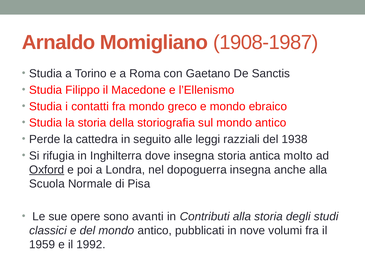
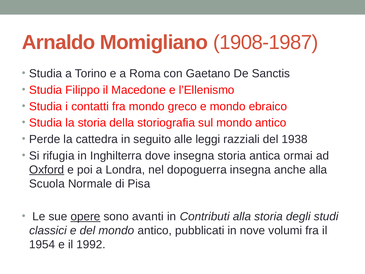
molto: molto -> ormai (298, 156)
opere underline: none -> present (86, 216)
1959: 1959 -> 1954 (42, 244)
